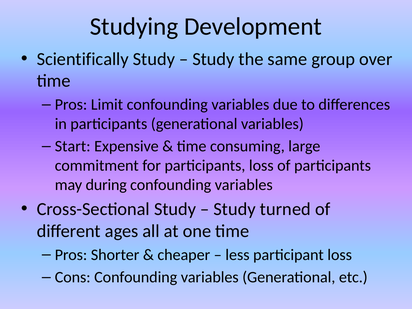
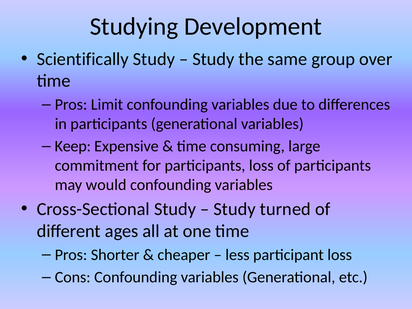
Start: Start -> Keep (73, 146)
during: during -> would (106, 185)
